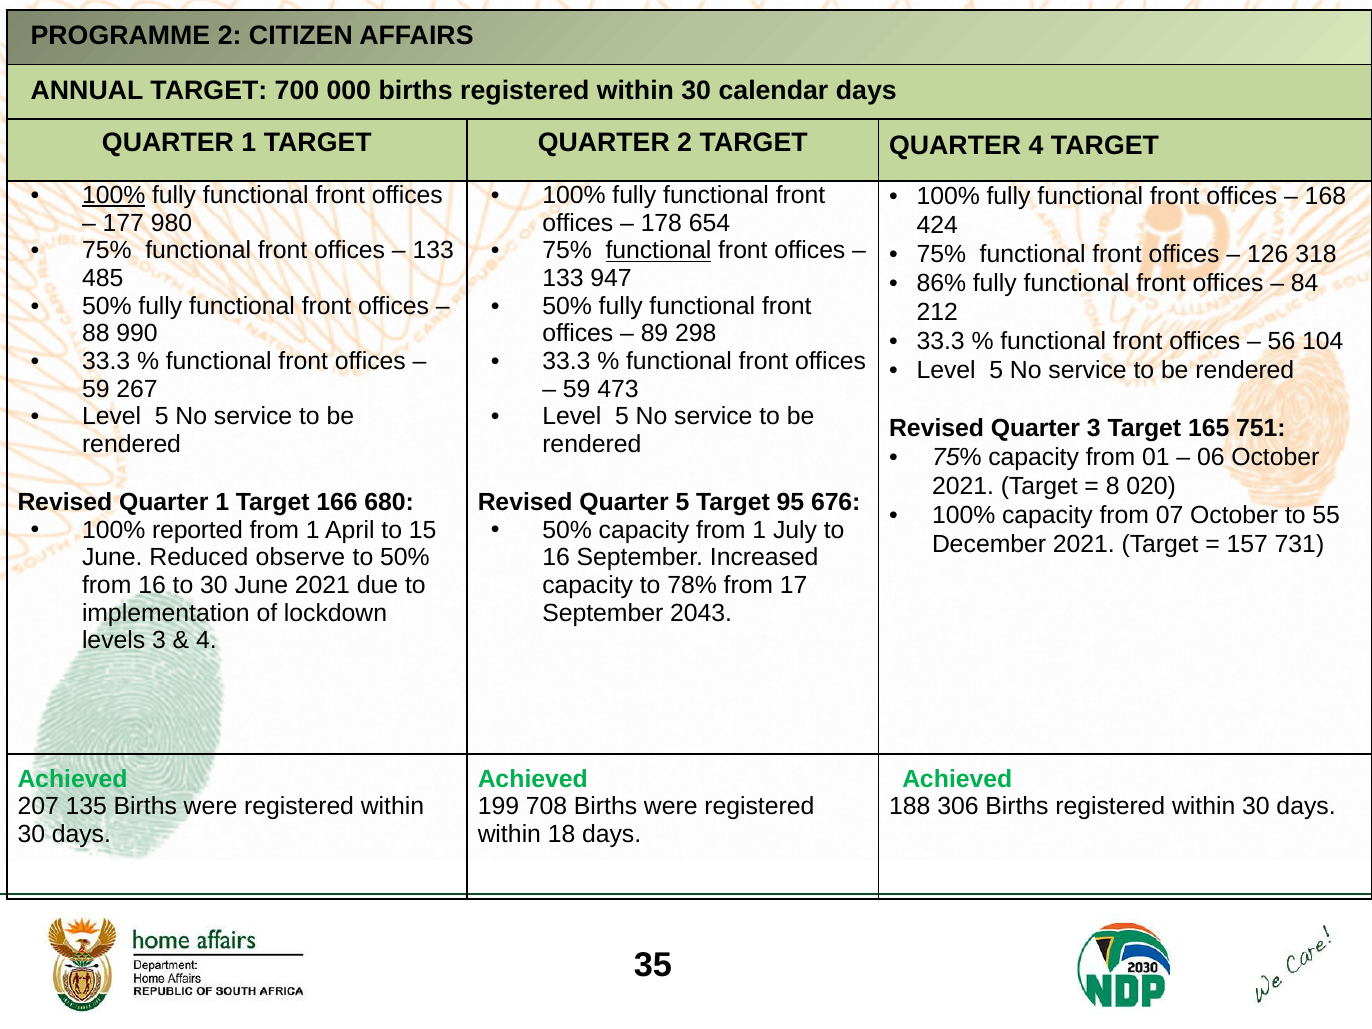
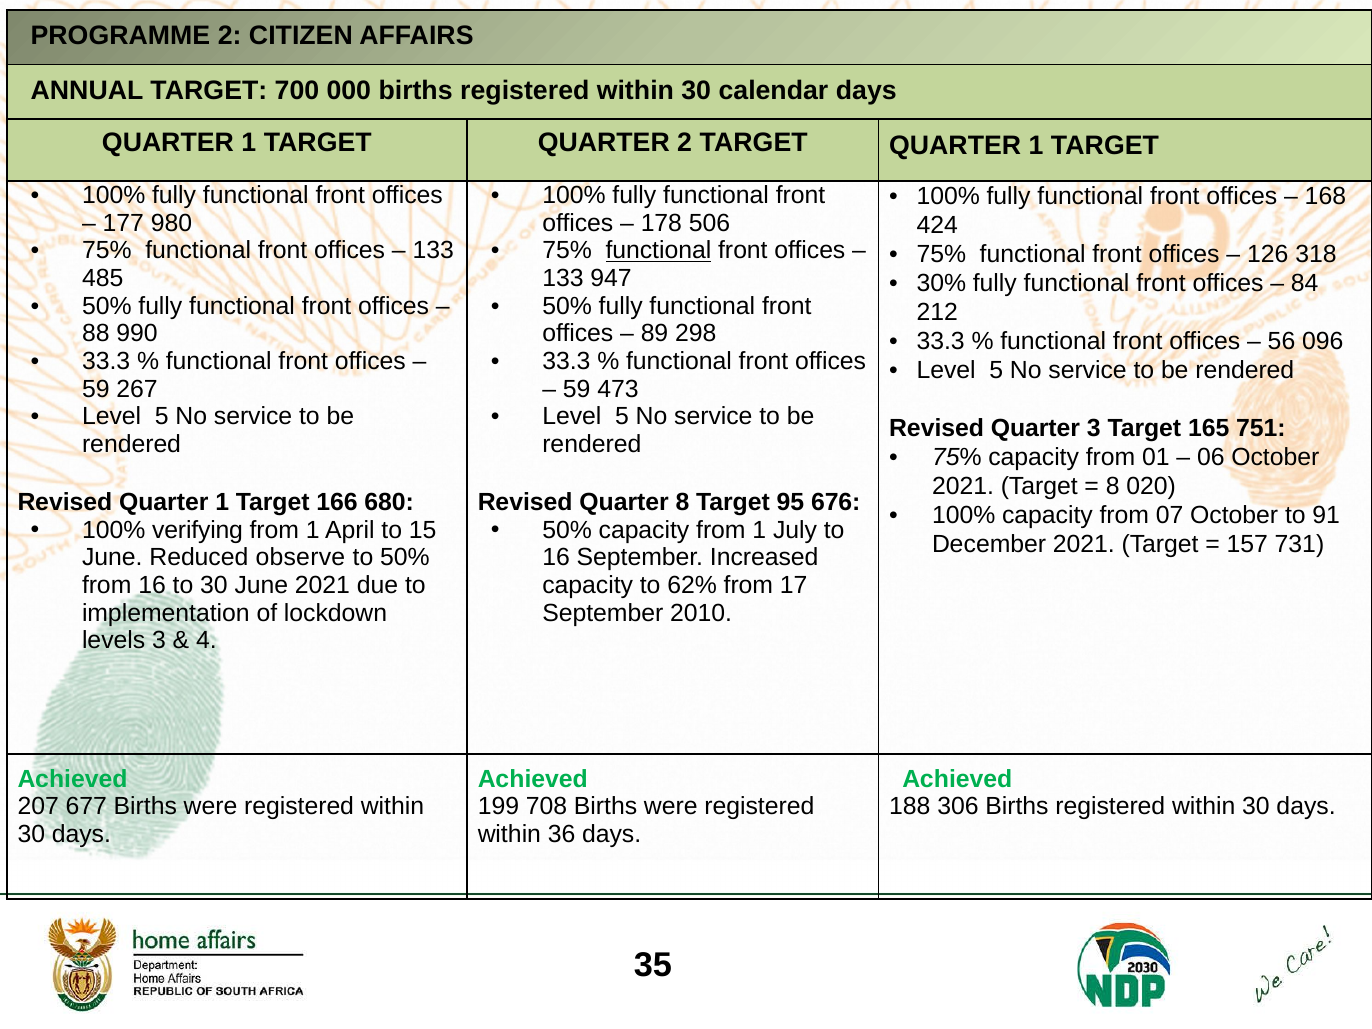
TARGET QUARTER 4: 4 -> 1 (1036, 145)
100% underline: present -> none (114, 195)
654: 654 -> 506 (709, 223)
86%: 86% -> 30% (941, 284)
104: 104 -> 096 (1323, 342)
Quarter 5: 5 -> 8 (682, 502)
55: 55 -> 91 (1326, 516)
reported: reported -> verifying (198, 530)
78%: 78% -> 62% (692, 585)
2043: 2043 -> 2010 (701, 613)
135: 135 -> 677 (86, 807)
18: 18 -> 36 (562, 834)
